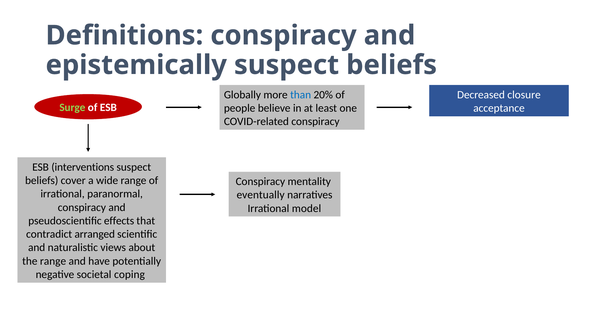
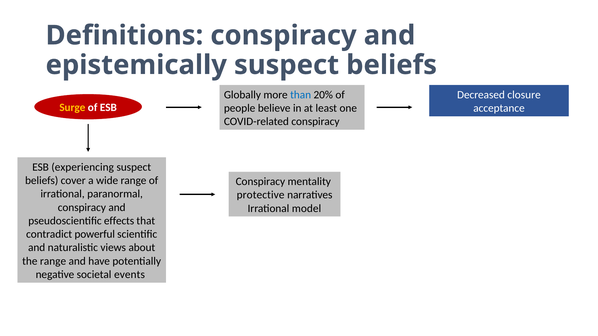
Surge colour: light green -> yellow (72, 108)
interventions: interventions -> experiencing (83, 167)
eventually: eventually -> protective (261, 195)
arranged: arranged -> powerful (95, 234)
coping: coping -> events (129, 275)
